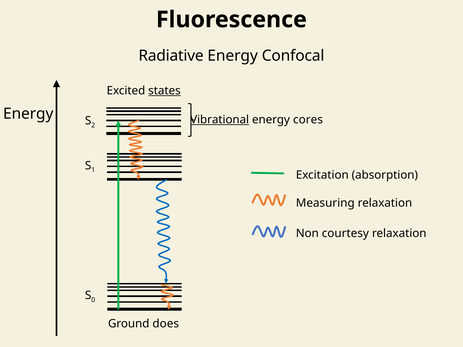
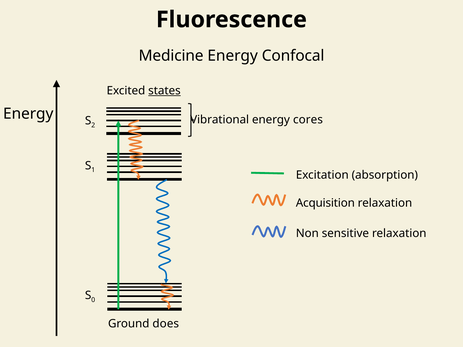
Radiative: Radiative -> Medicine (171, 56)
Vibrational underline: present -> none (220, 120)
Measuring: Measuring -> Acquisition (325, 203)
courtesy: courtesy -> sensitive (345, 234)
